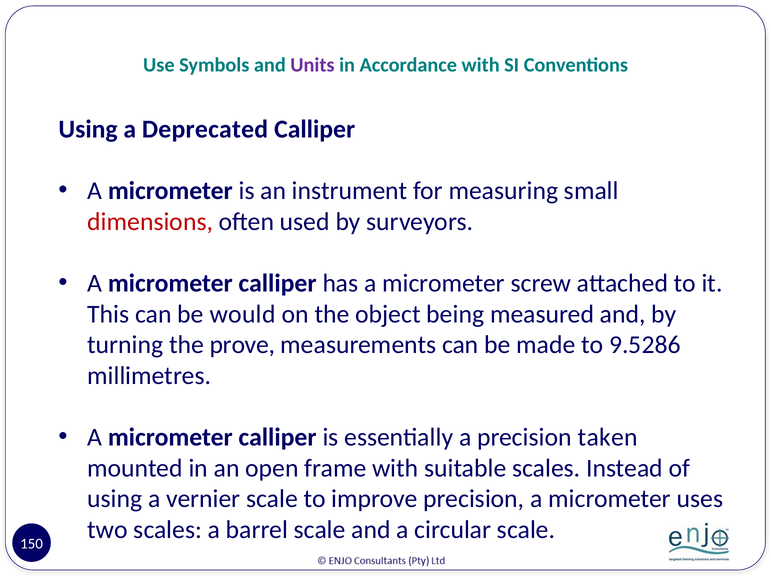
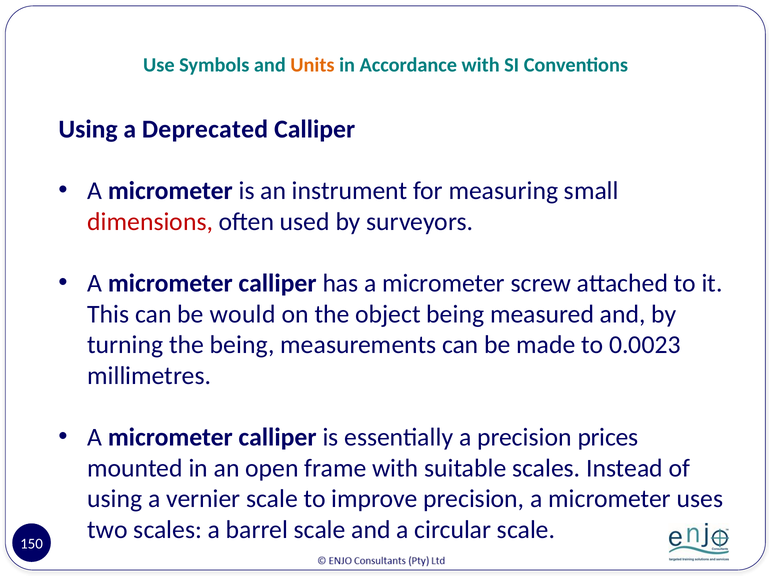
Units colour: purple -> orange (312, 65)
the prove: prove -> being (242, 345)
9.5286: 9.5286 -> 0.0023 (645, 345)
taken: taken -> prices (608, 438)
